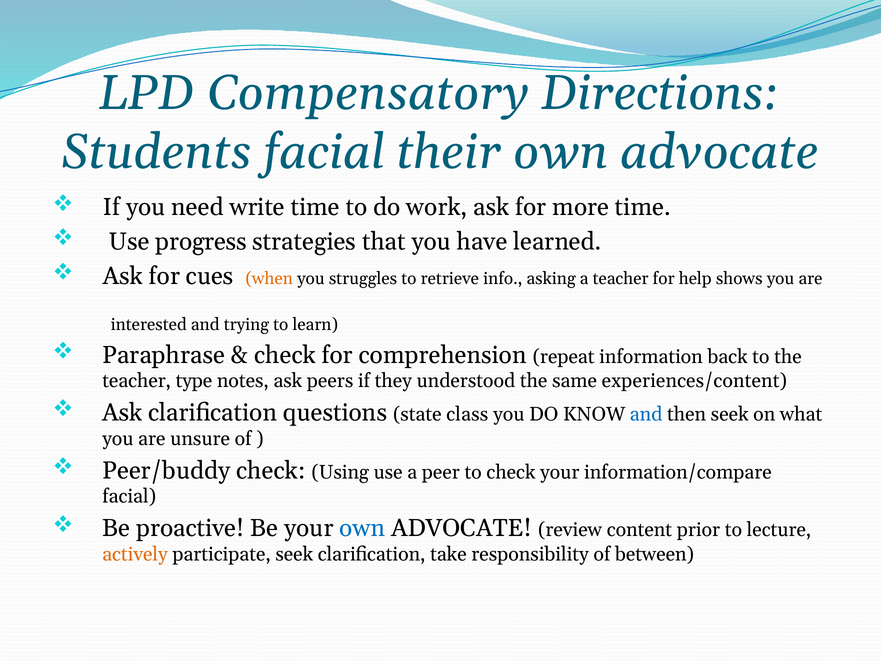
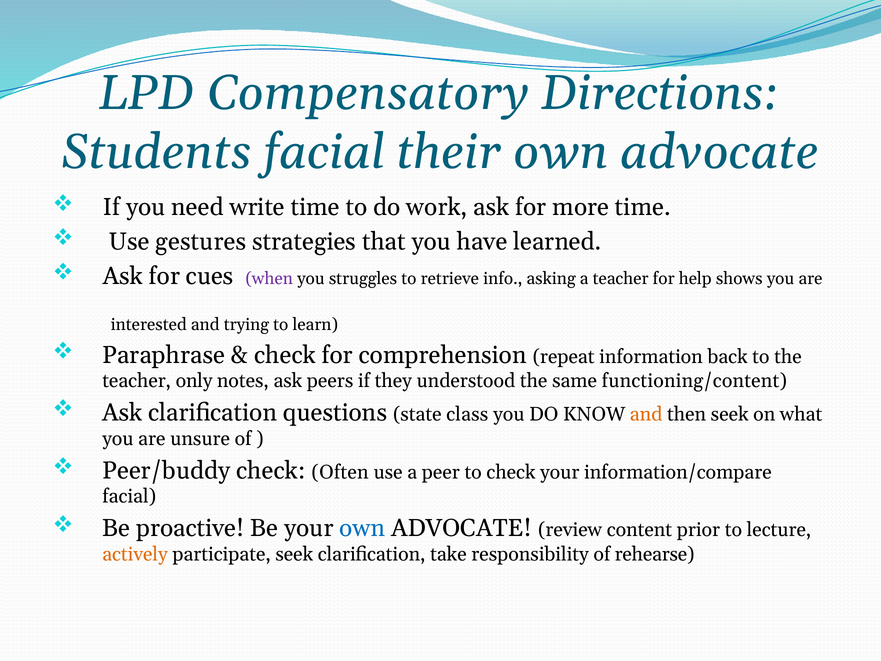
progress: progress -> gestures (201, 242)
when colour: orange -> purple (269, 278)
type: type -> only (194, 381)
experiences/content: experiences/content -> functioning/content (694, 381)
and colour: blue -> orange (646, 414)
Using: Using -> Often (340, 472)
between: between -> rehearse (655, 554)
